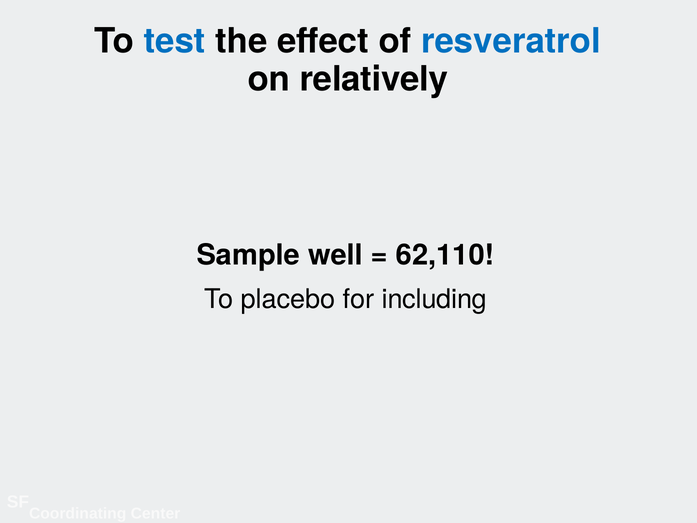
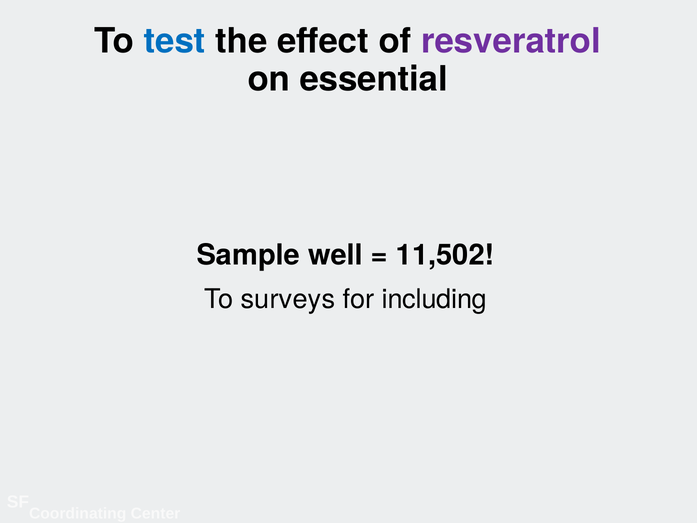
resveratrol colour: blue -> purple (511, 41)
relatively: relatively -> essential (374, 79)
62,110: 62,110 -> 11,502 (445, 255)
placebo: placebo -> surveys (288, 299)
